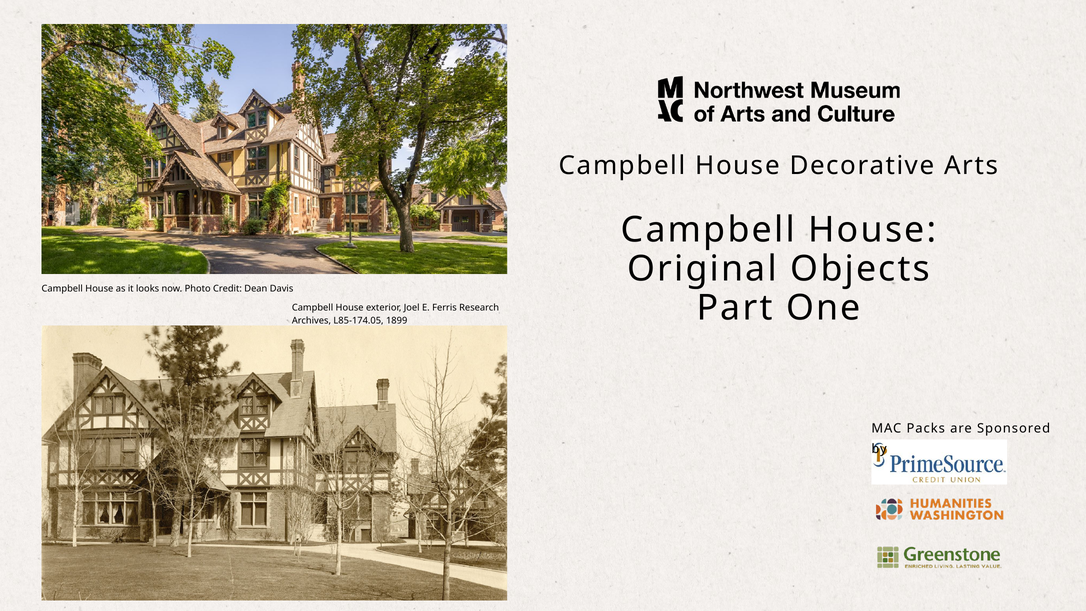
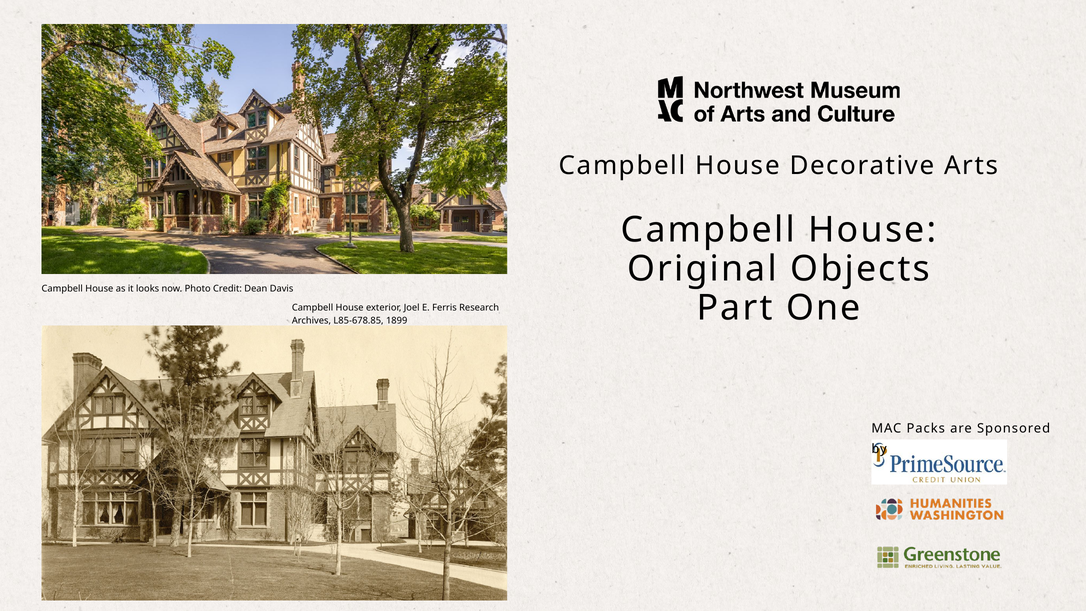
L85-174.05: L85-174.05 -> L85-678.85 (359, 320)
